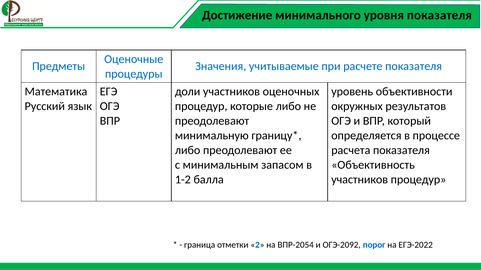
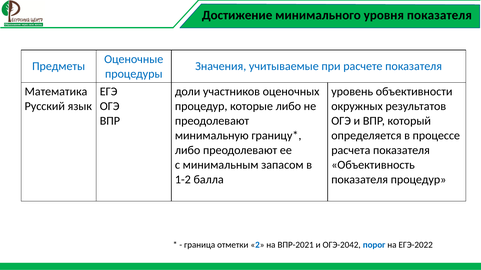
участников: участников -> показателя (360, 180)
ВПР-2054: ВПР-2054 -> ВПР-2021 (296, 245)
ОГЭ-2092: ОГЭ-2092 -> ОГЭ-2042 (342, 245)
